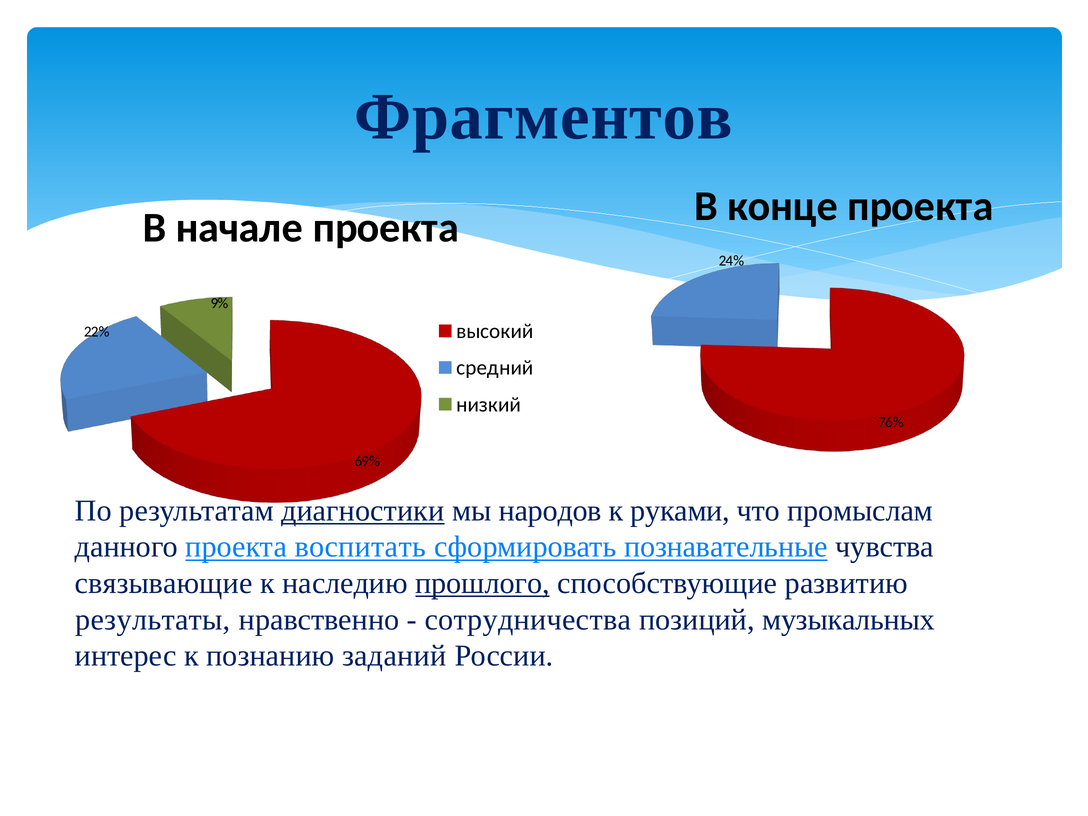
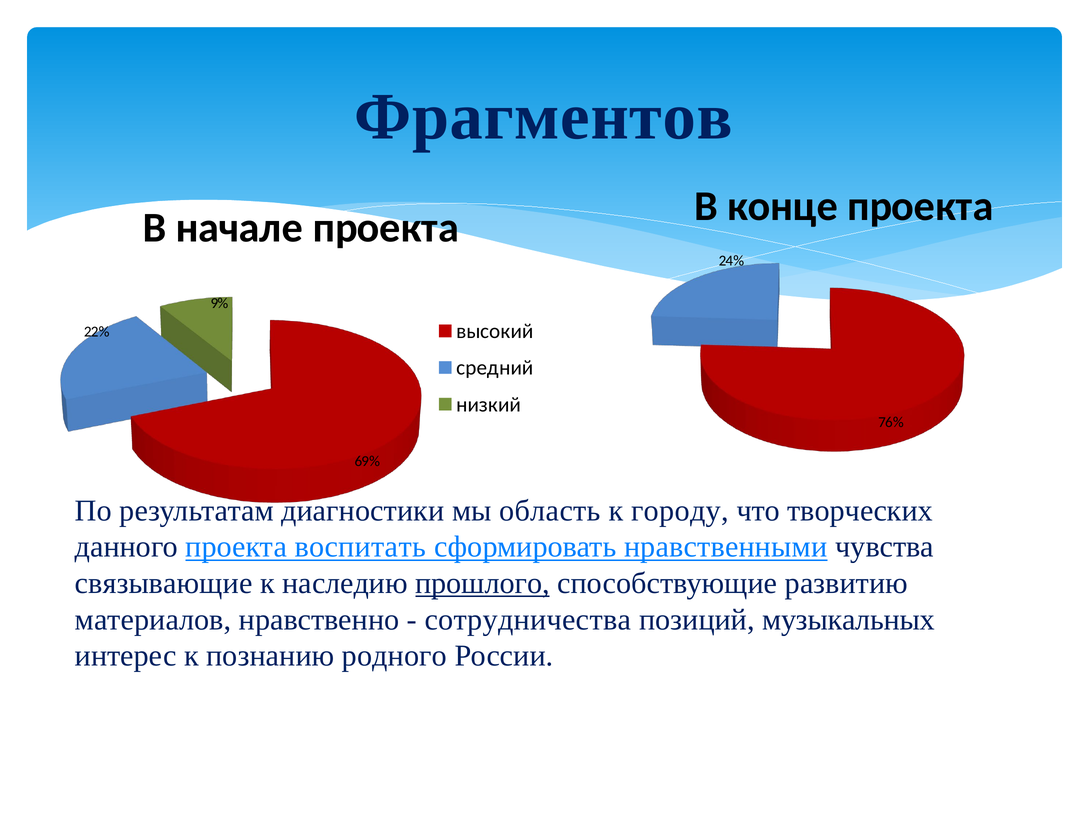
диагностики underline: present -> none (363, 511)
народов: народов -> область (550, 511)
руками: руками -> городу (680, 511)
промыслам: промыслам -> творческих (860, 511)
познавательные: познавательные -> нравственными (726, 547)
результаты: результаты -> материалов (153, 620)
заданий: заданий -> родного (394, 656)
